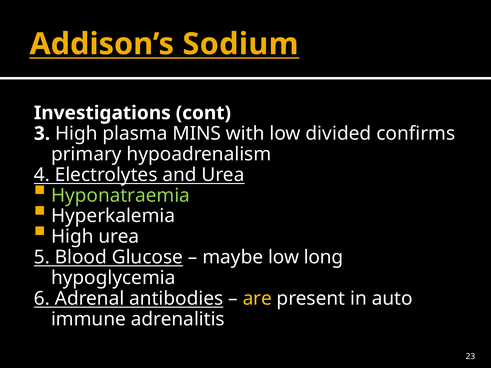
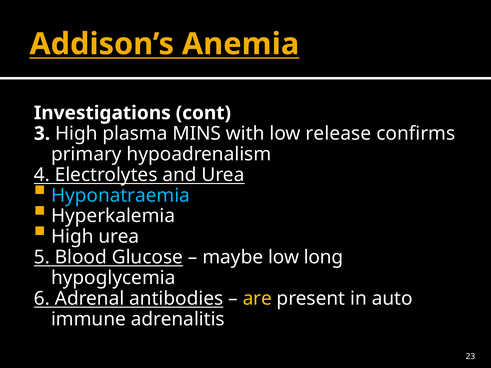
Sodium: Sodium -> Anemia (241, 44)
divided: divided -> release (338, 134)
Hyponatraemia colour: light green -> light blue (120, 196)
